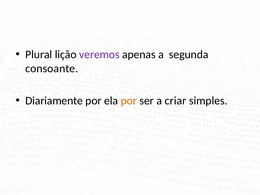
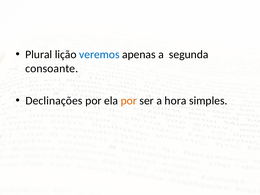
veremos colour: purple -> blue (99, 55)
Diariamente: Diariamente -> Declinações (54, 101)
criar: criar -> hora (176, 101)
